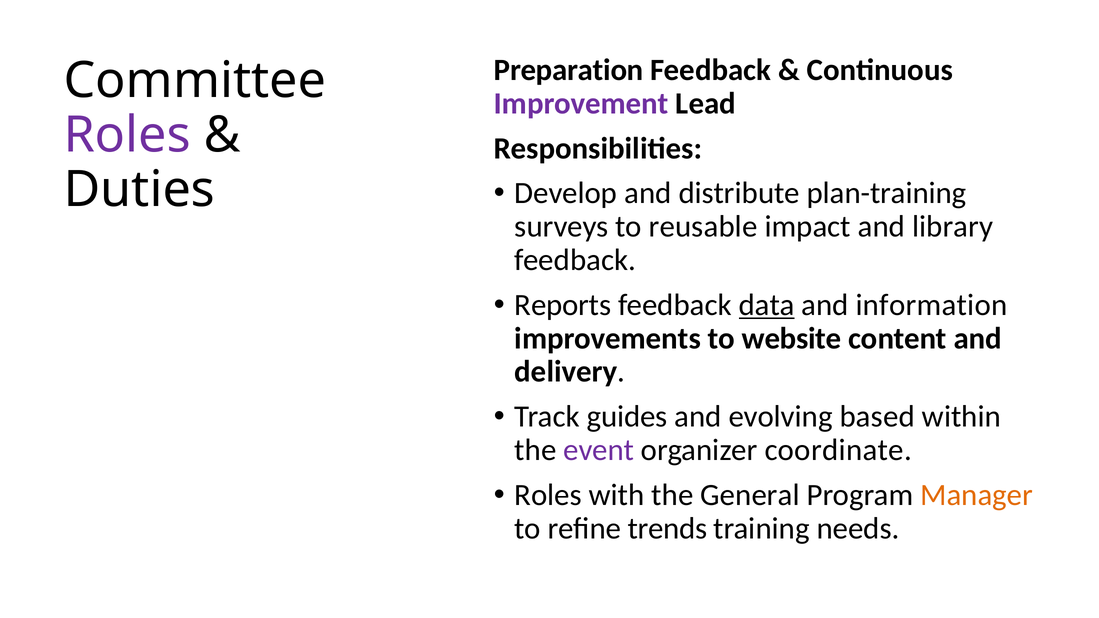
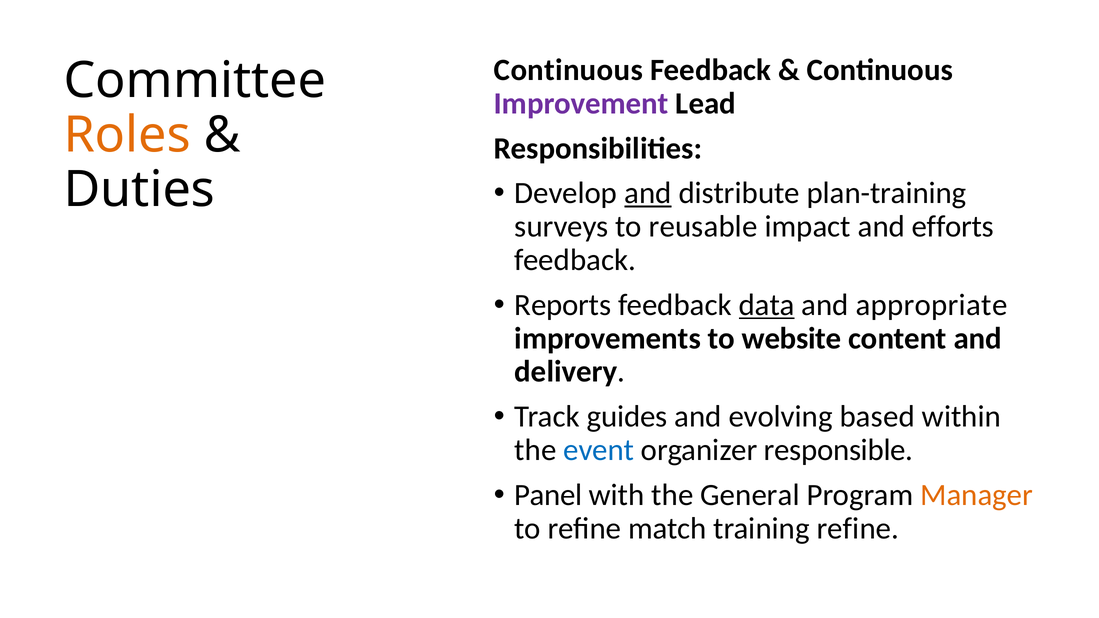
Preparation: Preparation -> Continuous (568, 70)
Roles colour: purple -> orange (127, 135)
and underline: none -> present (648, 193)
library: library -> efforts (953, 227)
information: information -> appropriate (932, 305)
event colour: purple -> blue (599, 450)
coordinate: coordinate -> responsible (839, 450)
Roles: Roles -> Panel (548, 495)
trends: trends -> match (667, 528)
training needs: needs -> refine (858, 528)
